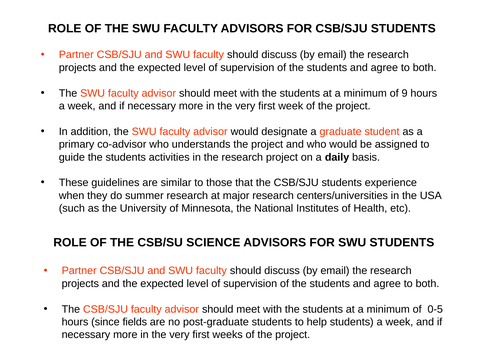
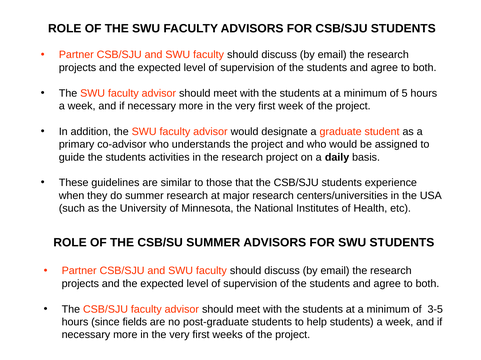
9: 9 -> 5 (405, 93)
CSB/SU SCIENCE: SCIENCE -> SUMMER (213, 243)
0-5: 0-5 -> 3-5 (435, 310)
